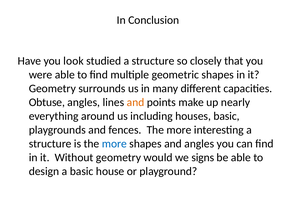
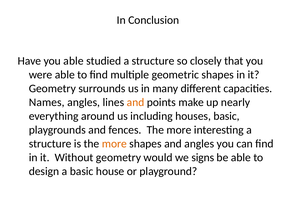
you look: look -> able (74, 61)
Obtuse: Obtuse -> Names (47, 102)
more colour: blue -> orange (114, 144)
